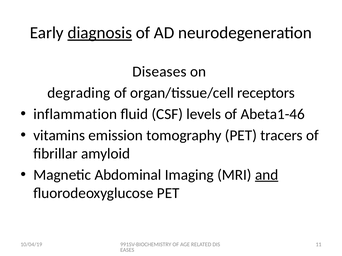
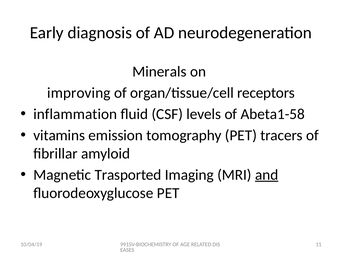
diagnosis underline: present -> none (100, 33)
Diseases: Diseases -> Minerals (159, 72)
degrading: degrading -> improving (79, 93)
Abeta1-46: Abeta1-46 -> Abeta1-58 (273, 114)
Abdominal: Abdominal -> Trasported (128, 175)
